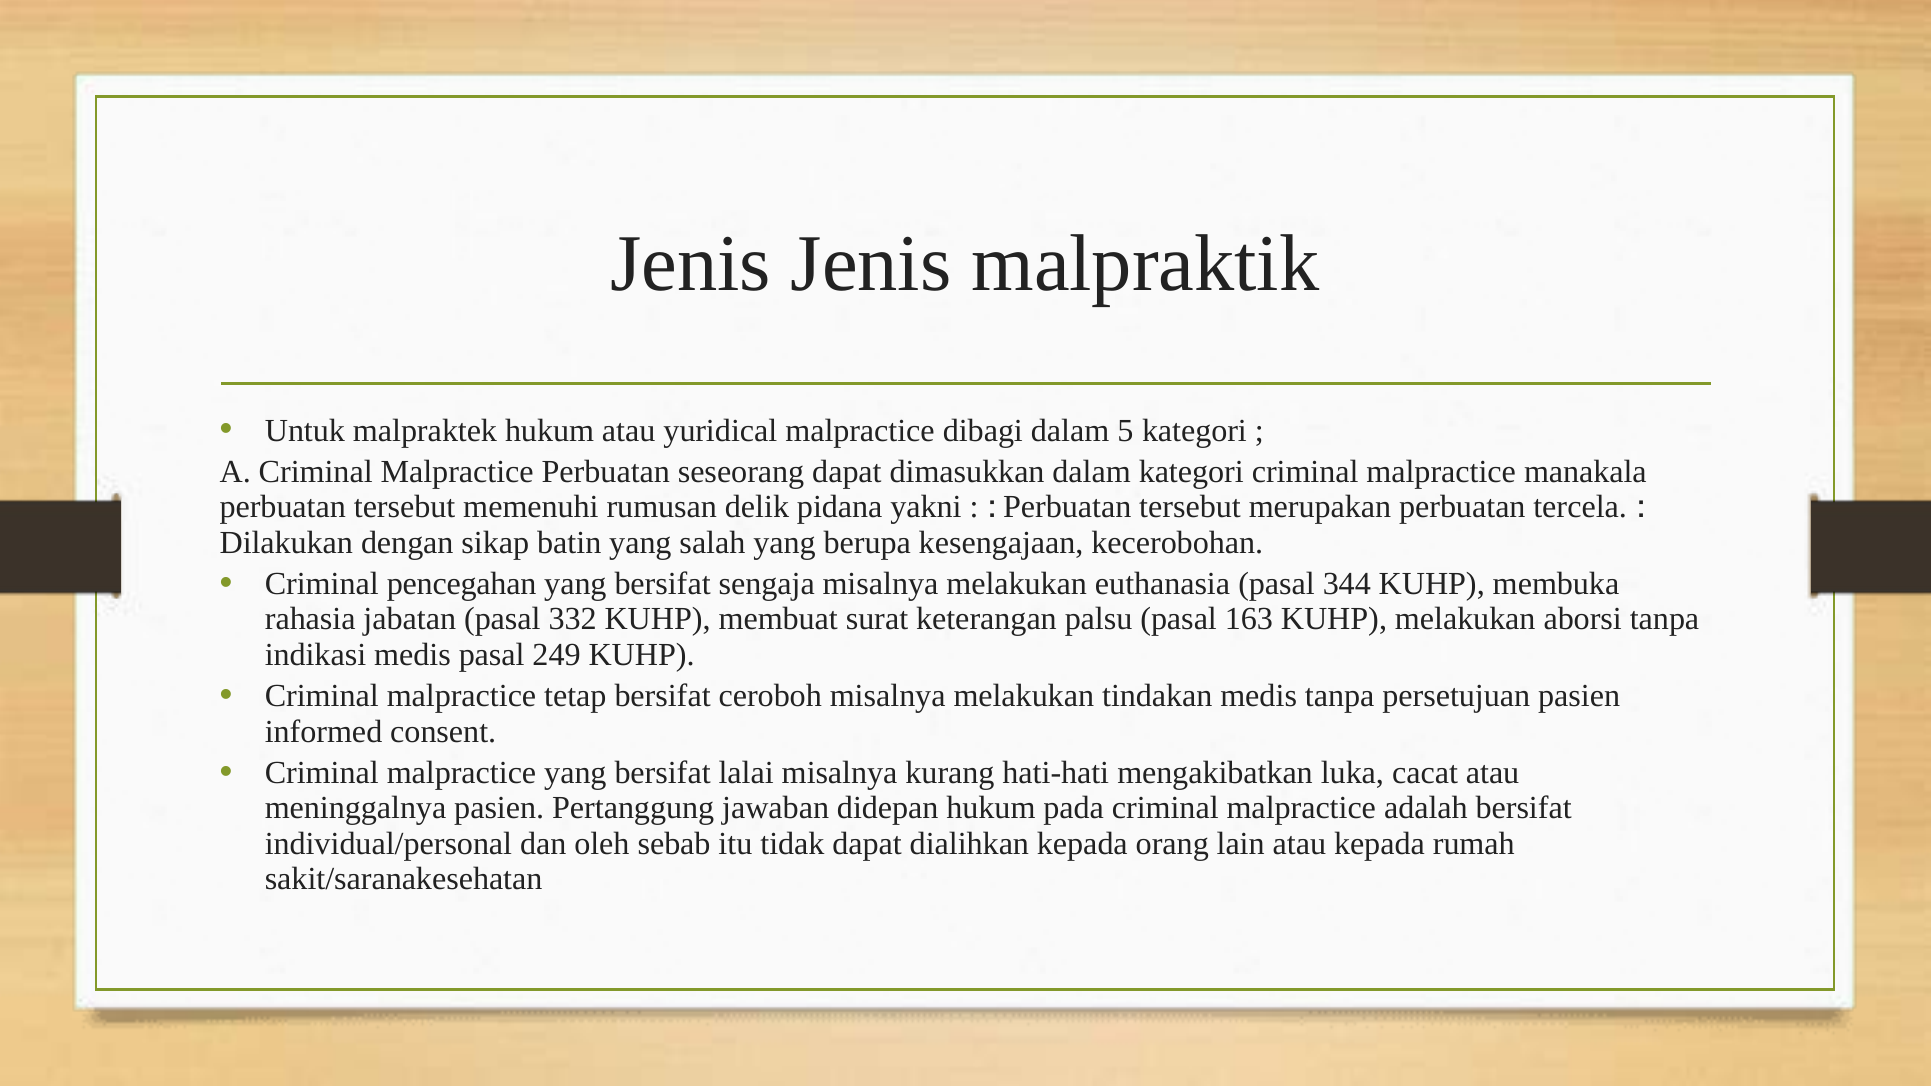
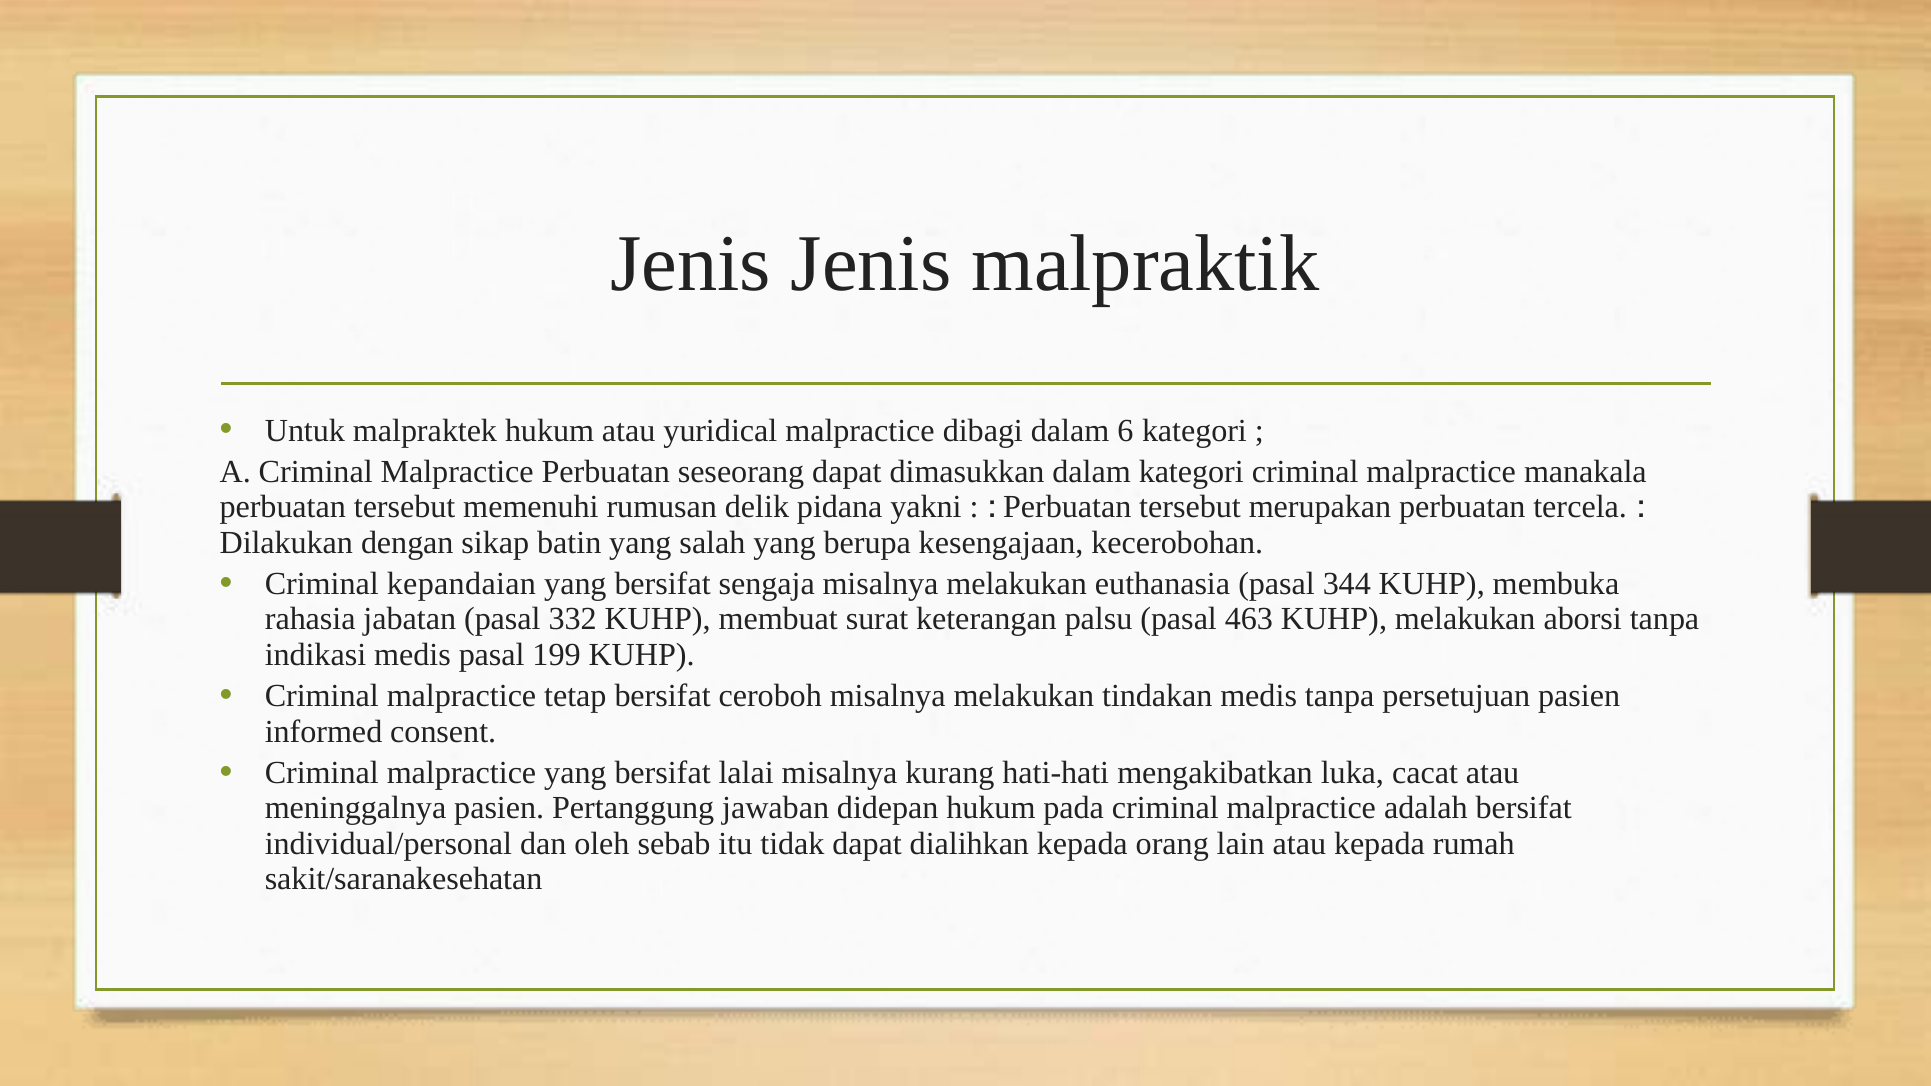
5: 5 -> 6 (1125, 431)
pencegahan: pencegahan -> kepandaian (461, 584)
163: 163 -> 463 (1249, 619)
249: 249 -> 199 (557, 655)
